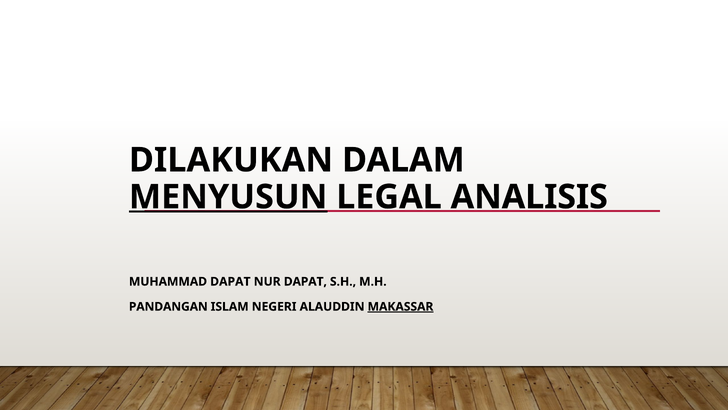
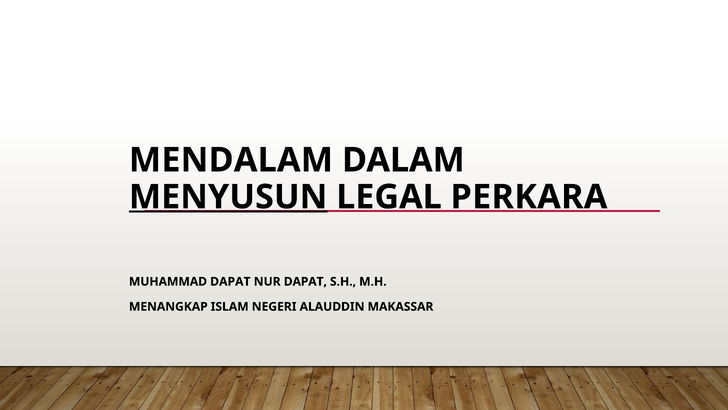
DILAKUKAN: DILAKUKAN -> MENDALAM (231, 160)
ANALISIS: ANALISIS -> PERKARA (529, 197)
PANDANGAN: PANDANGAN -> MENANGKAP (168, 306)
MAKASSAR underline: present -> none (401, 306)
